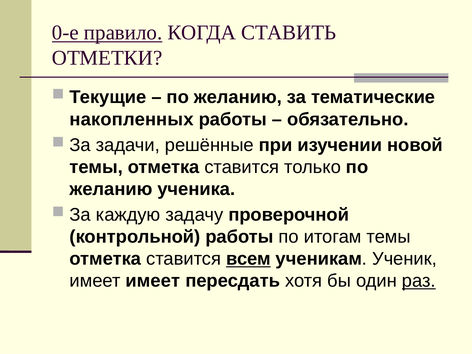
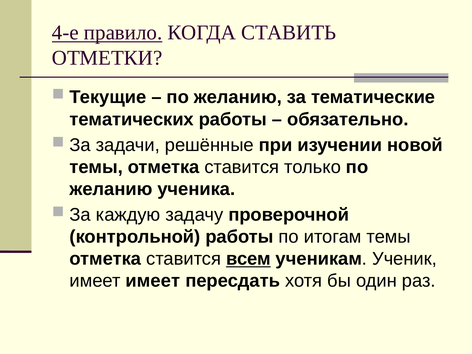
0-е: 0-е -> 4-е (65, 33)
накопленных: накопленных -> тематических (132, 119)
раз underline: present -> none (419, 281)
